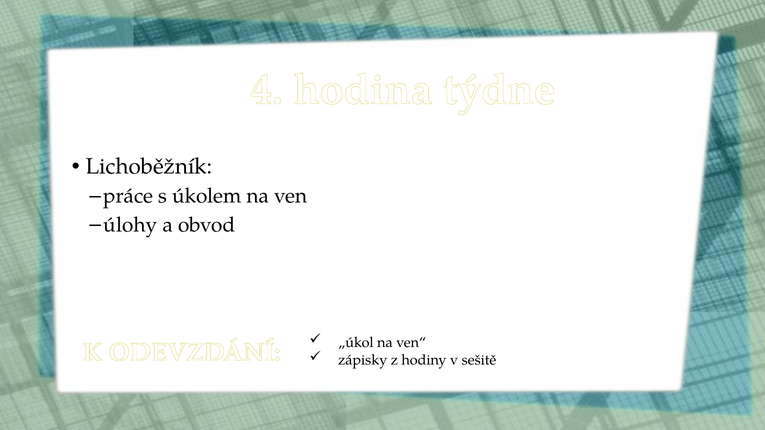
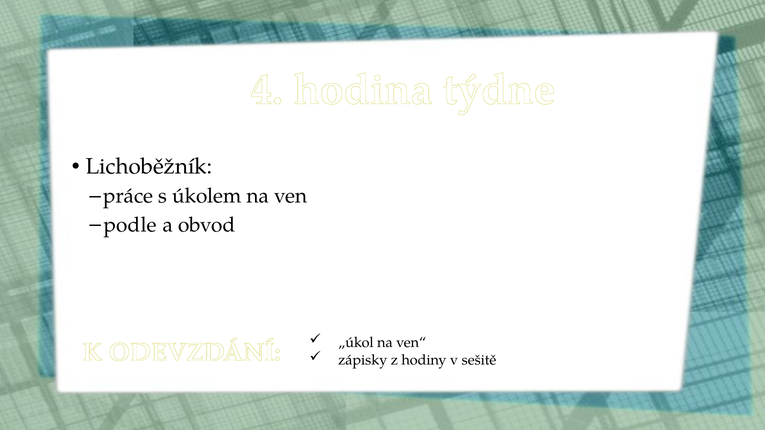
úlohy: úlohy -> podle (130, 225)
